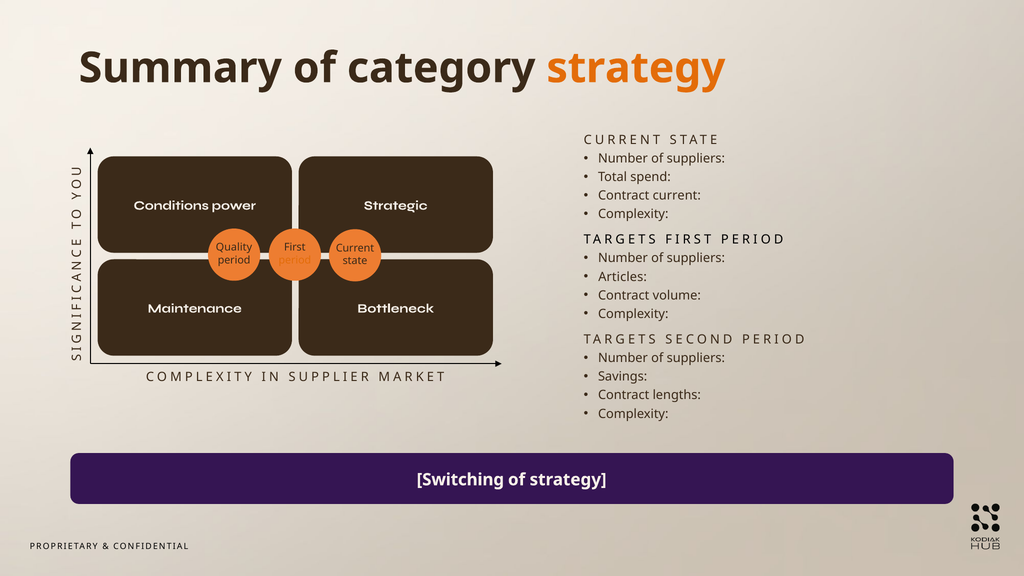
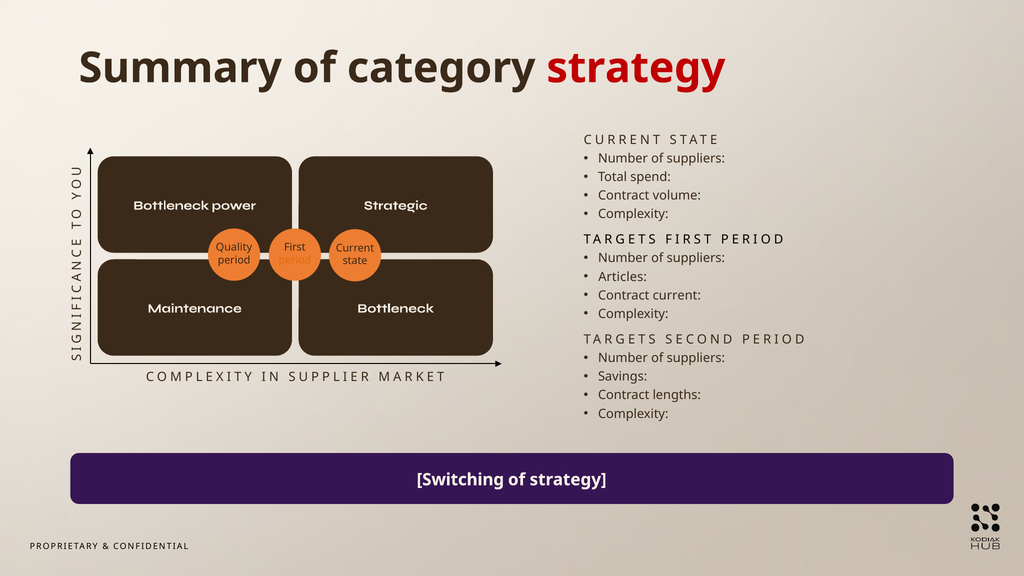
strategy colour: orange -> red (636, 68)
Contract current: current -> volume (677, 196)
Conditions: Conditions -> Bottleneck (171, 205)
Contract volume: volume -> current (677, 295)
